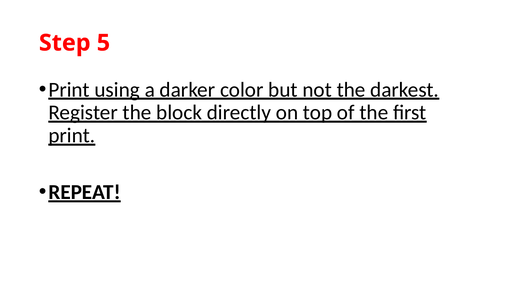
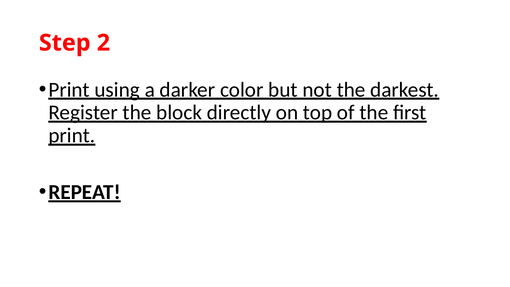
5: 5 -> 2 (103, 43)
